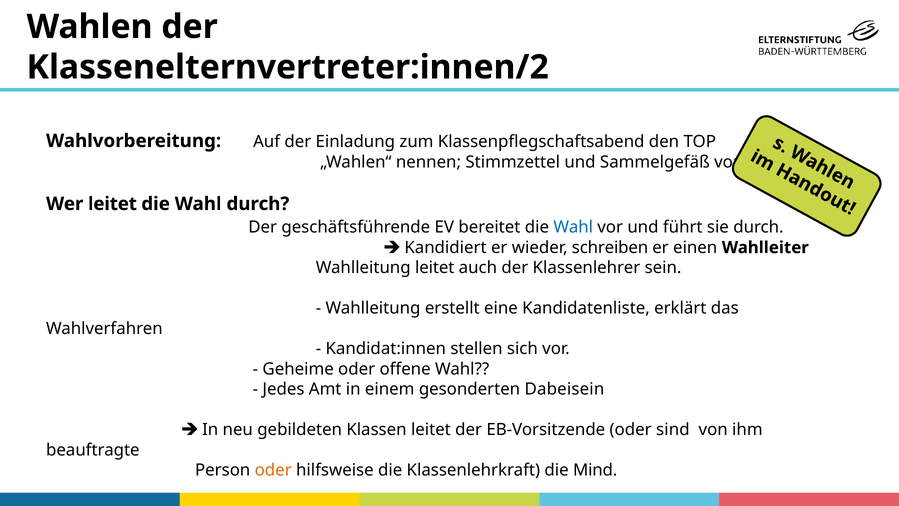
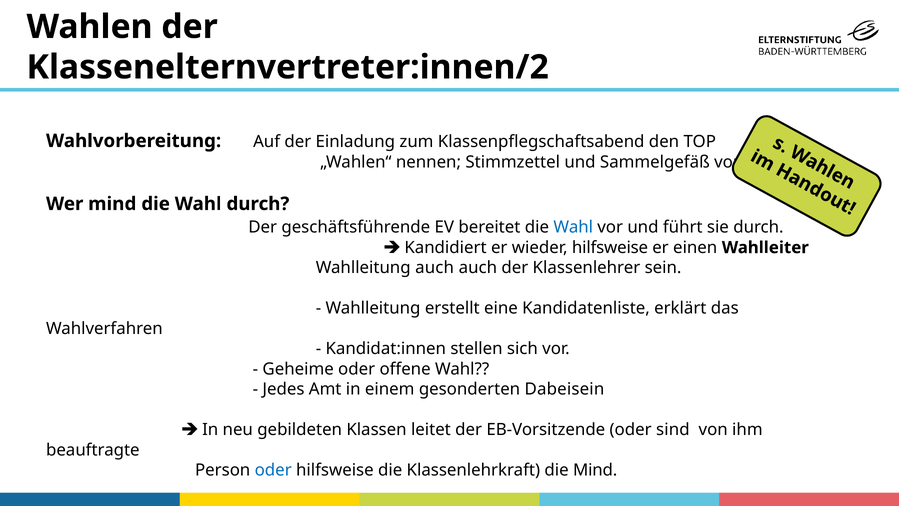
Wer leitet: leitet -> mind (112, 204)
wieder schreiben: schreiben -> hilfsweise (610, 247)
Wahlleitung leitet: leitet -> auch (435, 268)
oder colour: orange -> blue (273, 470)
